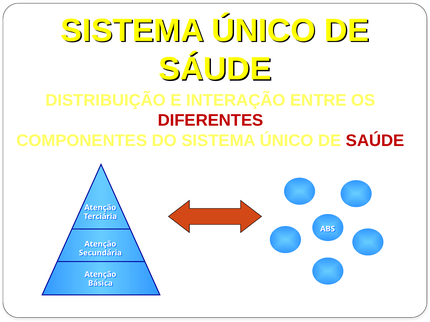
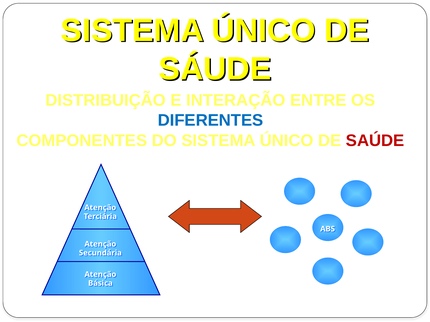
DIFERENTES colour: red -> blue (211, 121)
